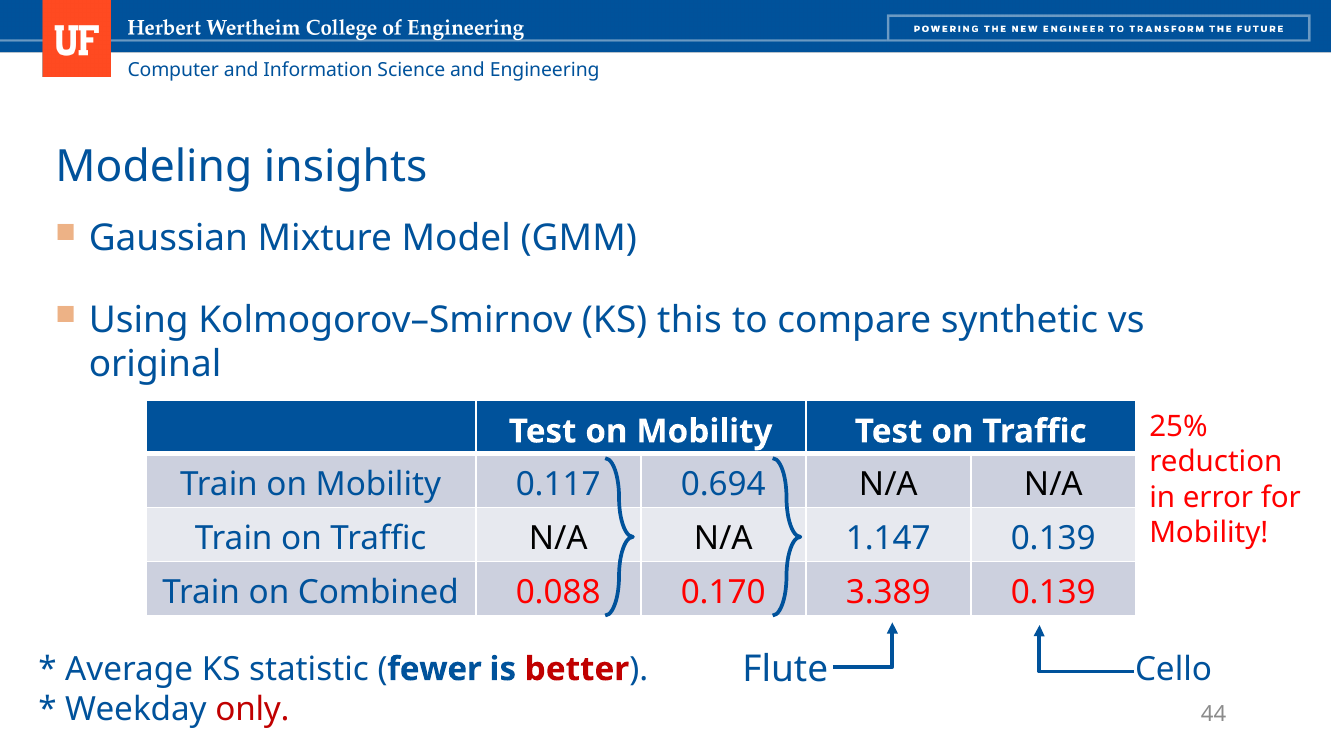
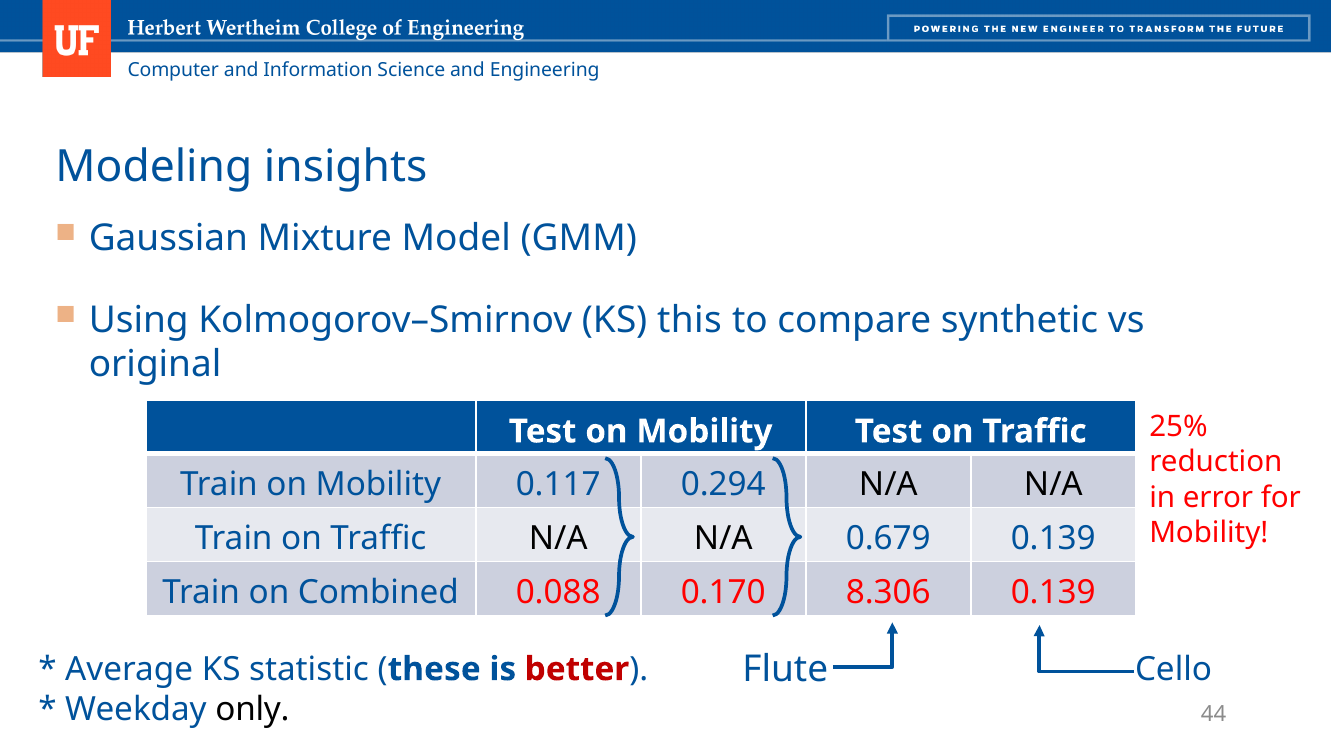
0.694: 0.694 -> 0.294 (723, 485)
1.147: 1.147 -> 0.679 (888, 539)
3.389: 3.389 -> 8.306 (888, 593)
fewer: fewer -> these (434, 669)
only colour: red -> black (253, 709)
